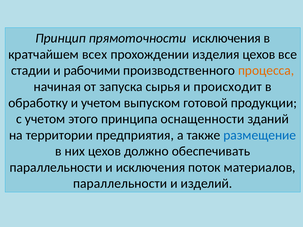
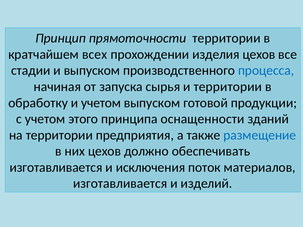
прямоточности исключения: исключения -> территории (226, 38)
и рабочими: рабочими -> выпуском (92, 71)
процесса colour: orange -> blue (266, 71)
и происходит: происходит -> территории (228, 87)
параллельности: параллельности -> изготавливается (56, 168)
параллельности: параллельности -> изготавливается (120, 184)
